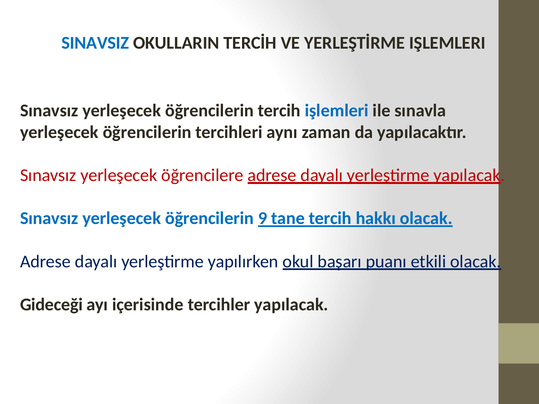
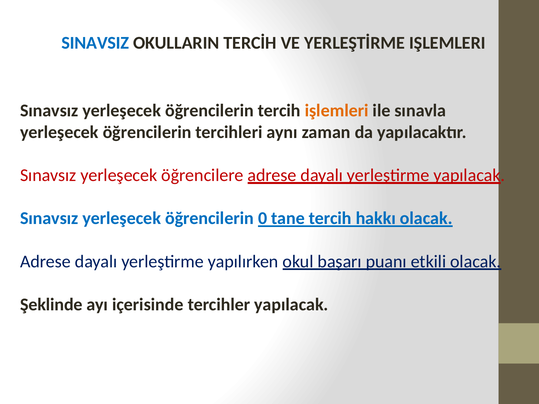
işlemleri colour: blue -> orange (337, 111)
9: 9 -> 0 (263, 218)
Gideceği: Gideceği -> Şeklinde (51, 305)
